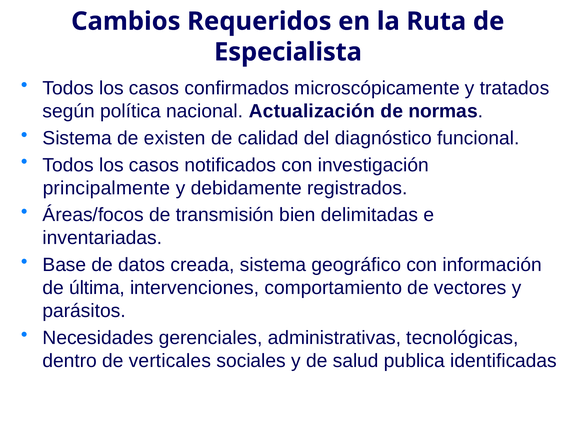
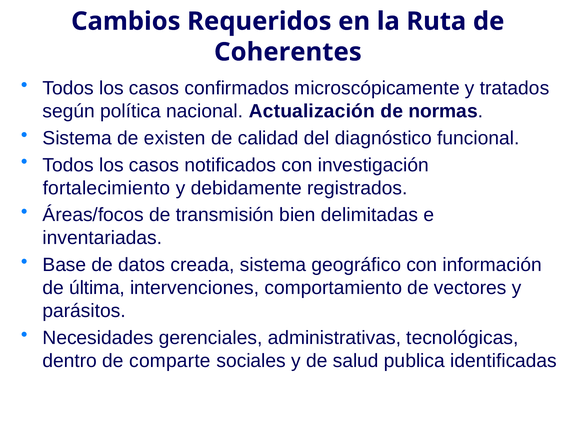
Especialista: Especialista -> Coherentes (288, 52)
principalmente: principalmente -> fortalecimiento (106, 188)
verticales: verticales -> comparte (170, 361)
